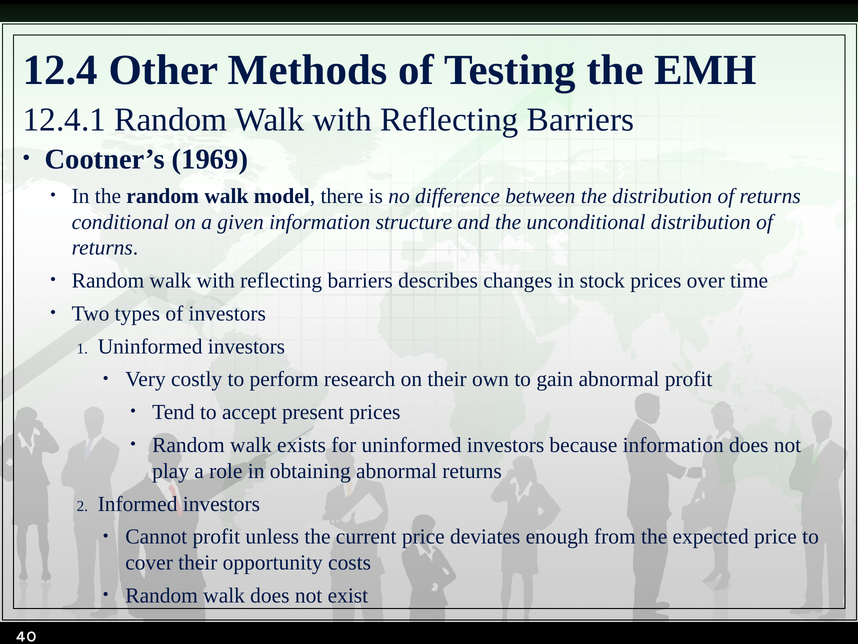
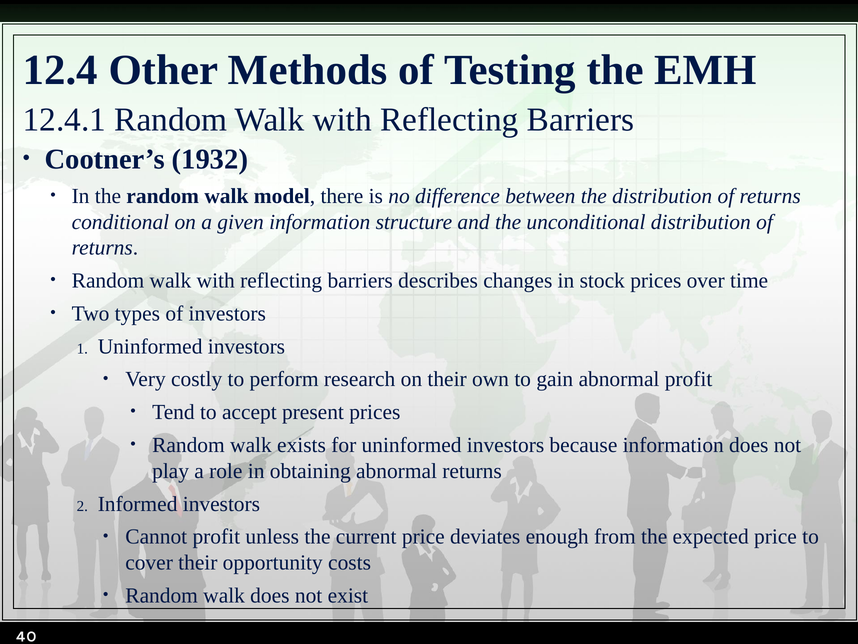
1969: 1969 -> 1932 (210, 159)
